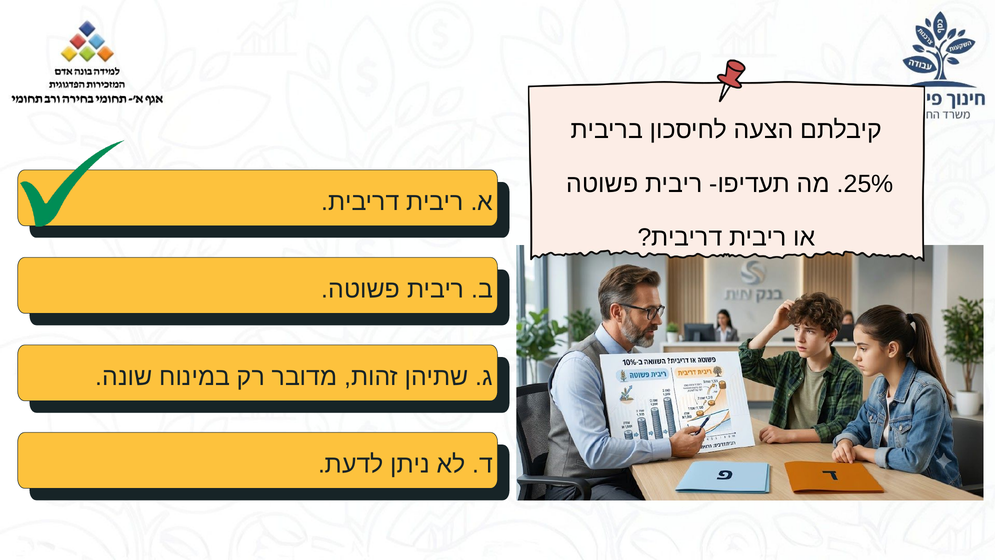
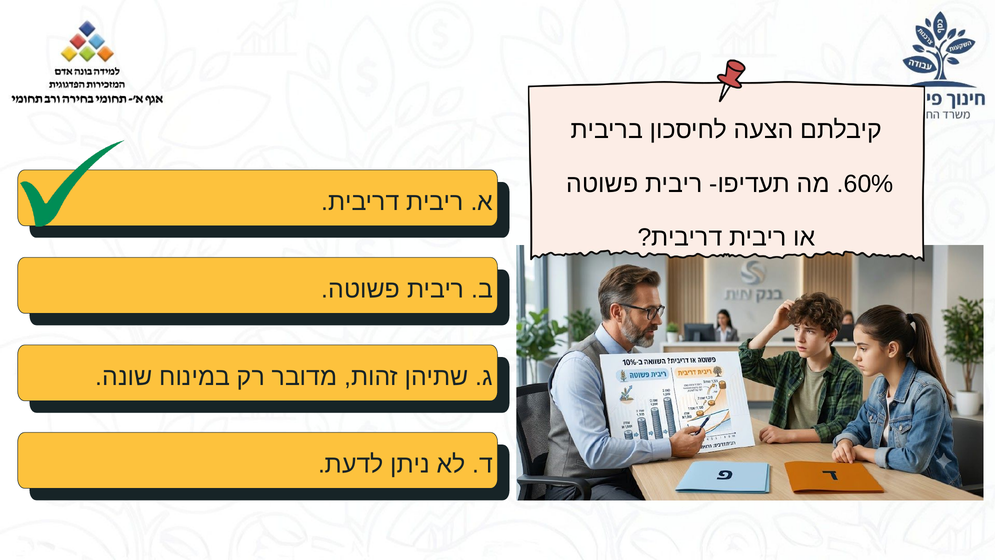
25%: 25% -> 60% (869, 184)
